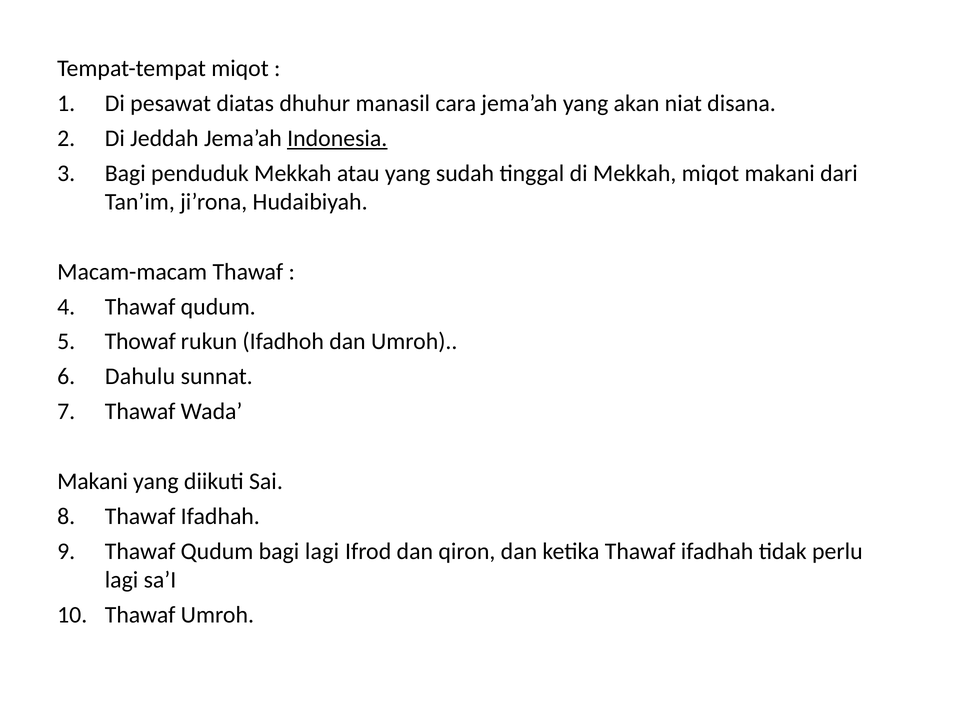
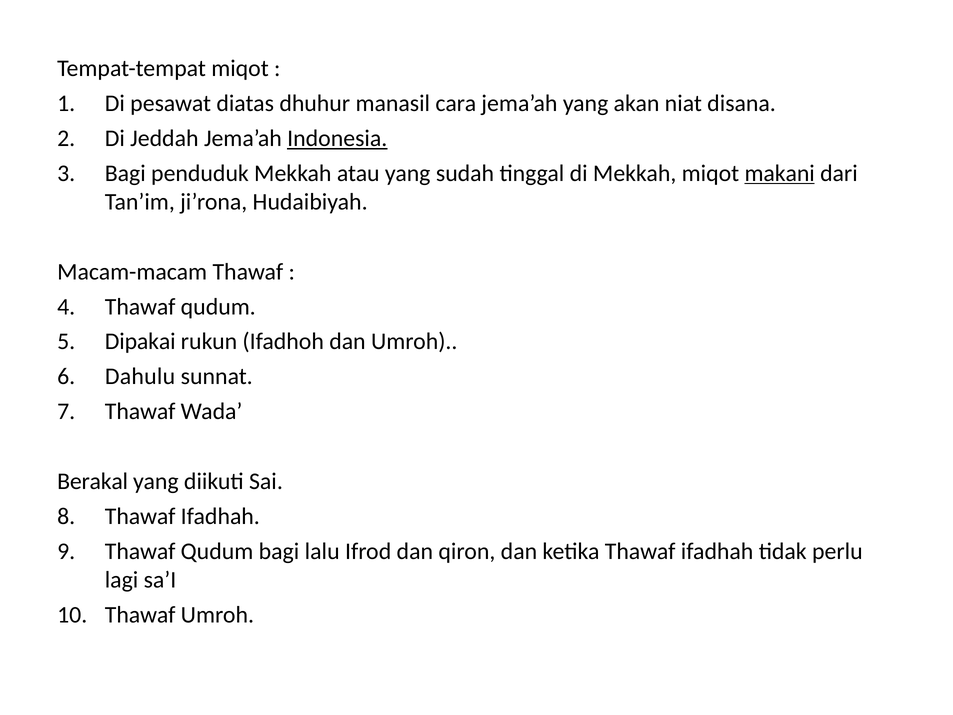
makani underline: none -> present (780, 173)
Thowaf: Thowaf -> Dipakai (140, 341)
Makani: Makani -> Berakal (93, 481)
bagi lagi: lagi -> lalu (322, 551)
